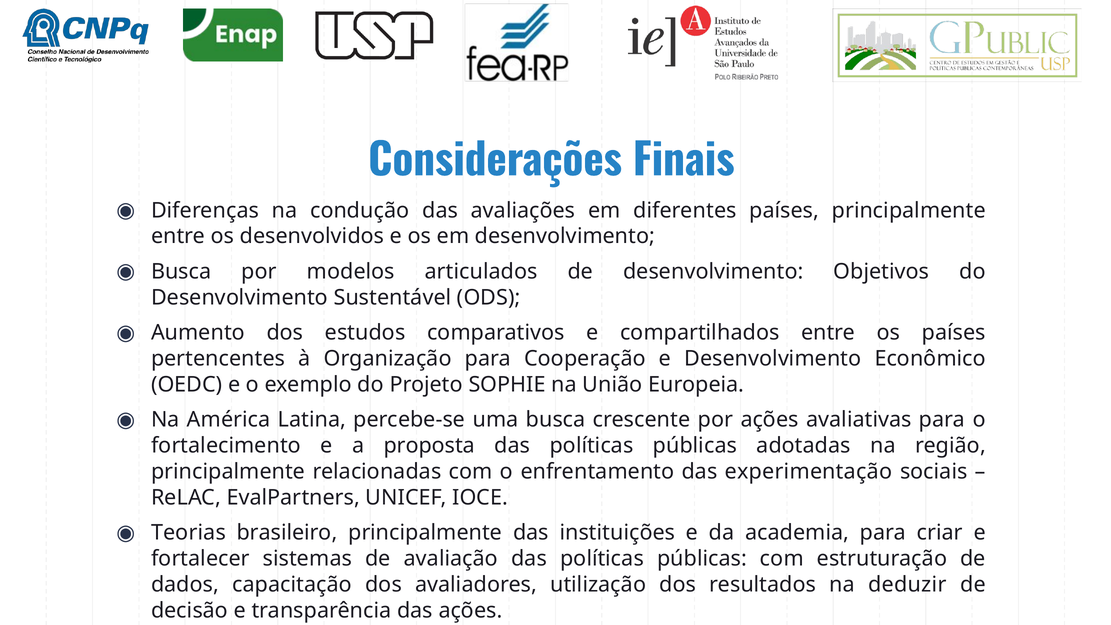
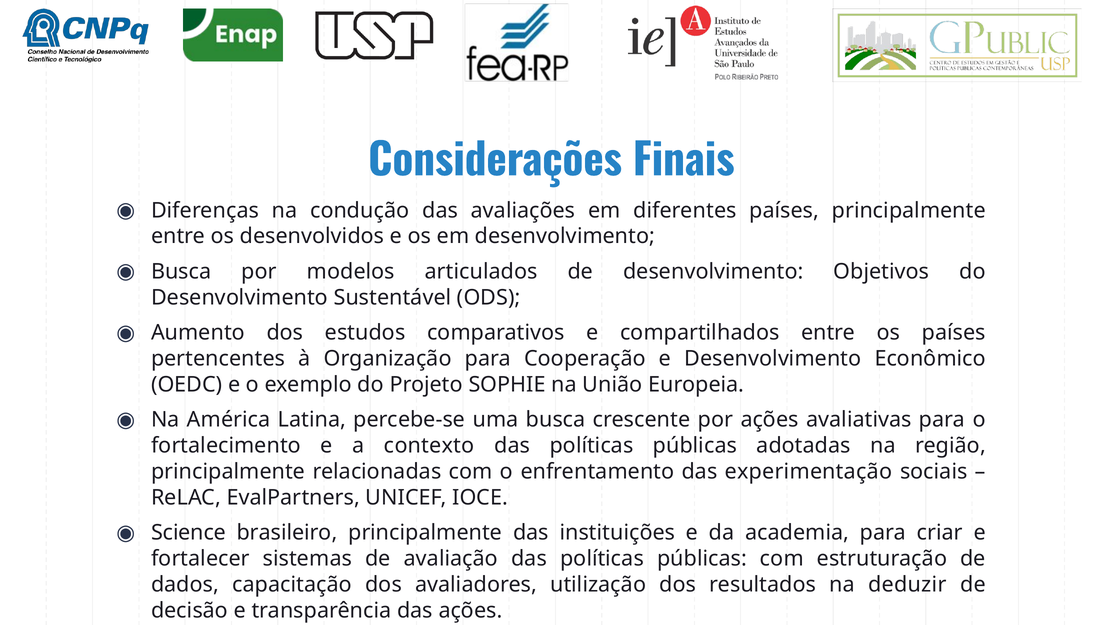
proposta: proposta -> contexto (429, 446)
Teorias: Teorias -> Science (189, 533)
